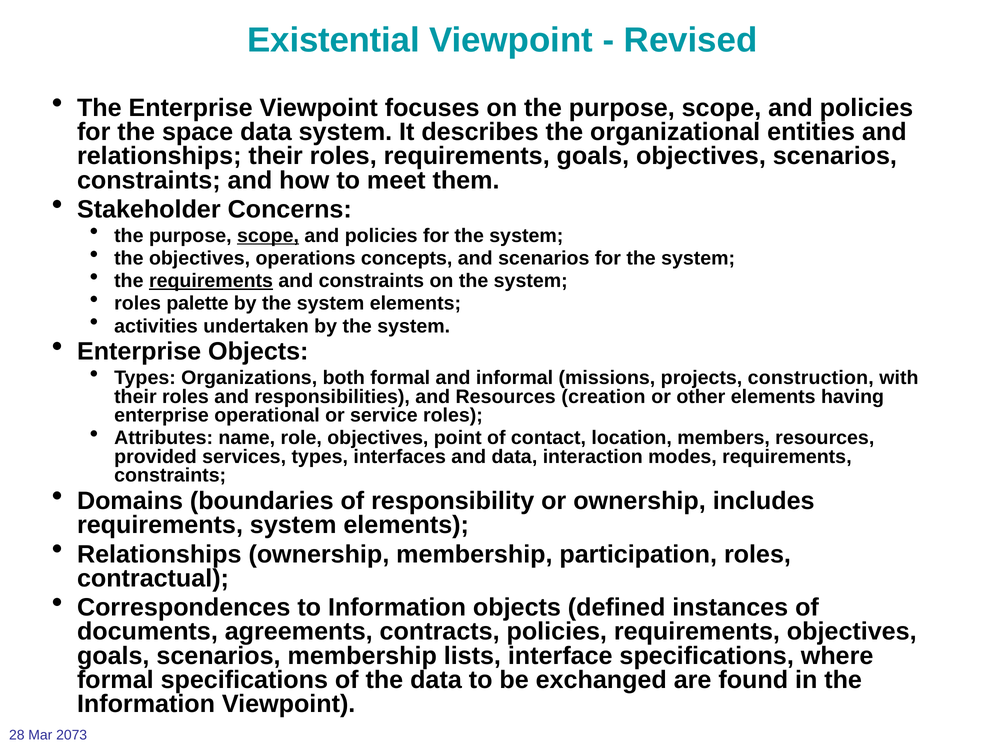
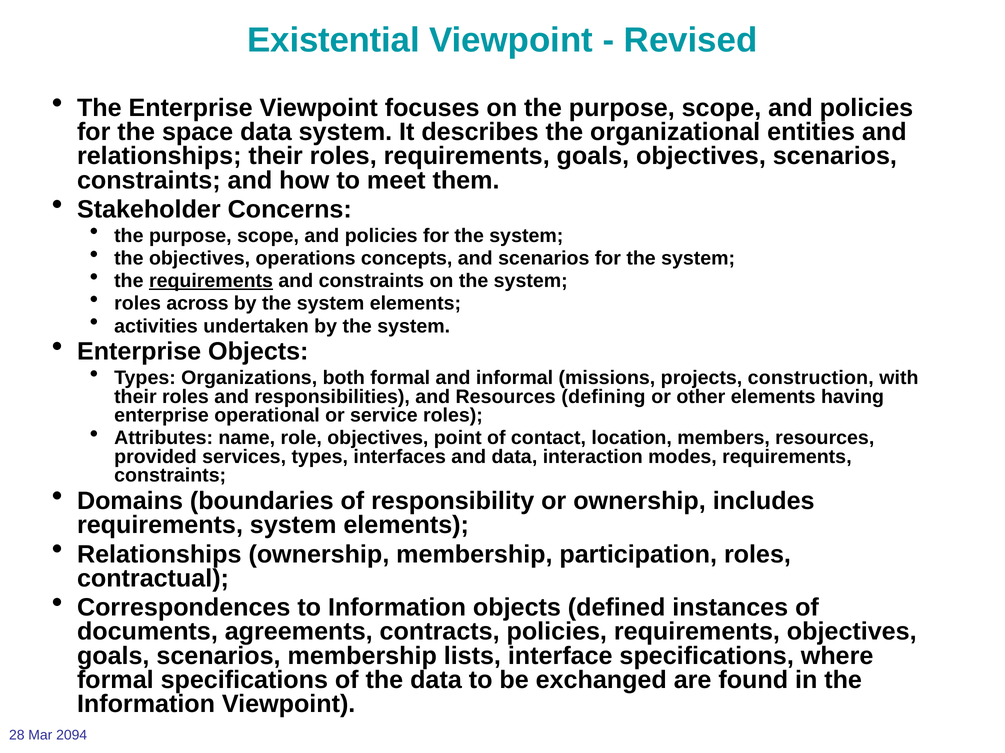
scope underline: present -> none (268, 236)
palette: palette -> across (197, 304)
creation: creation -> defining (603, 397)
2073: 2073 -> 2094 (72, 736)
